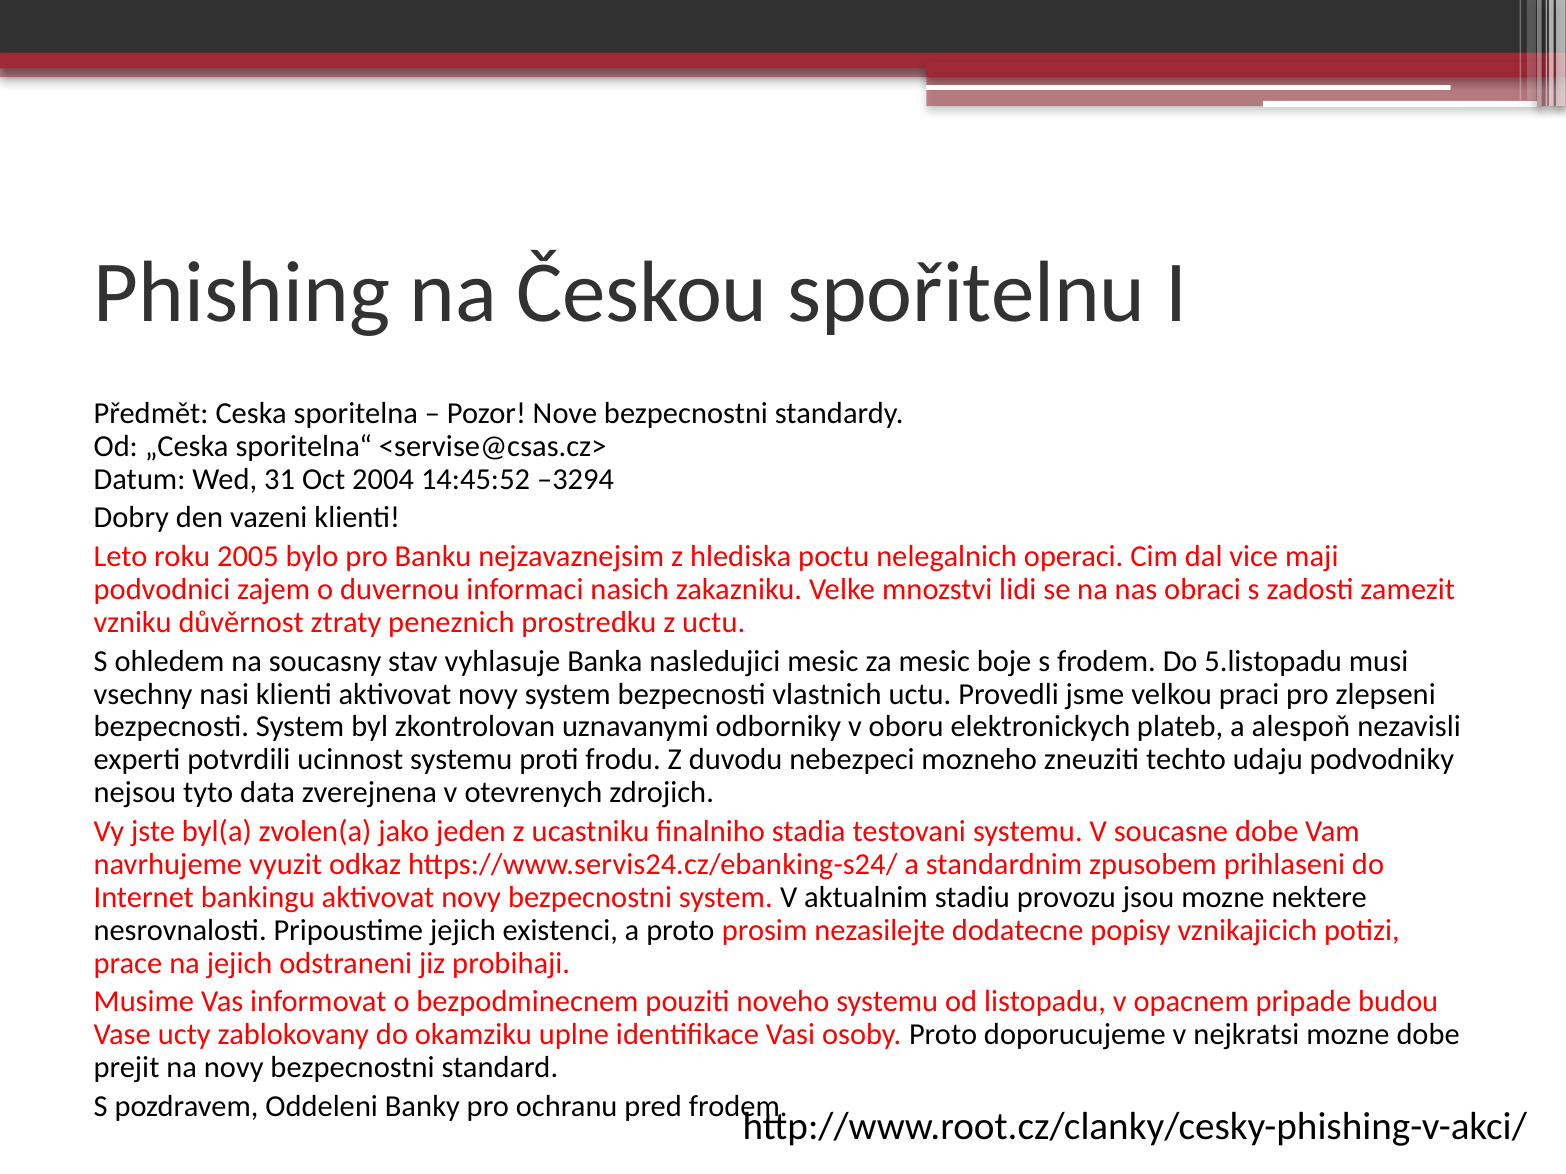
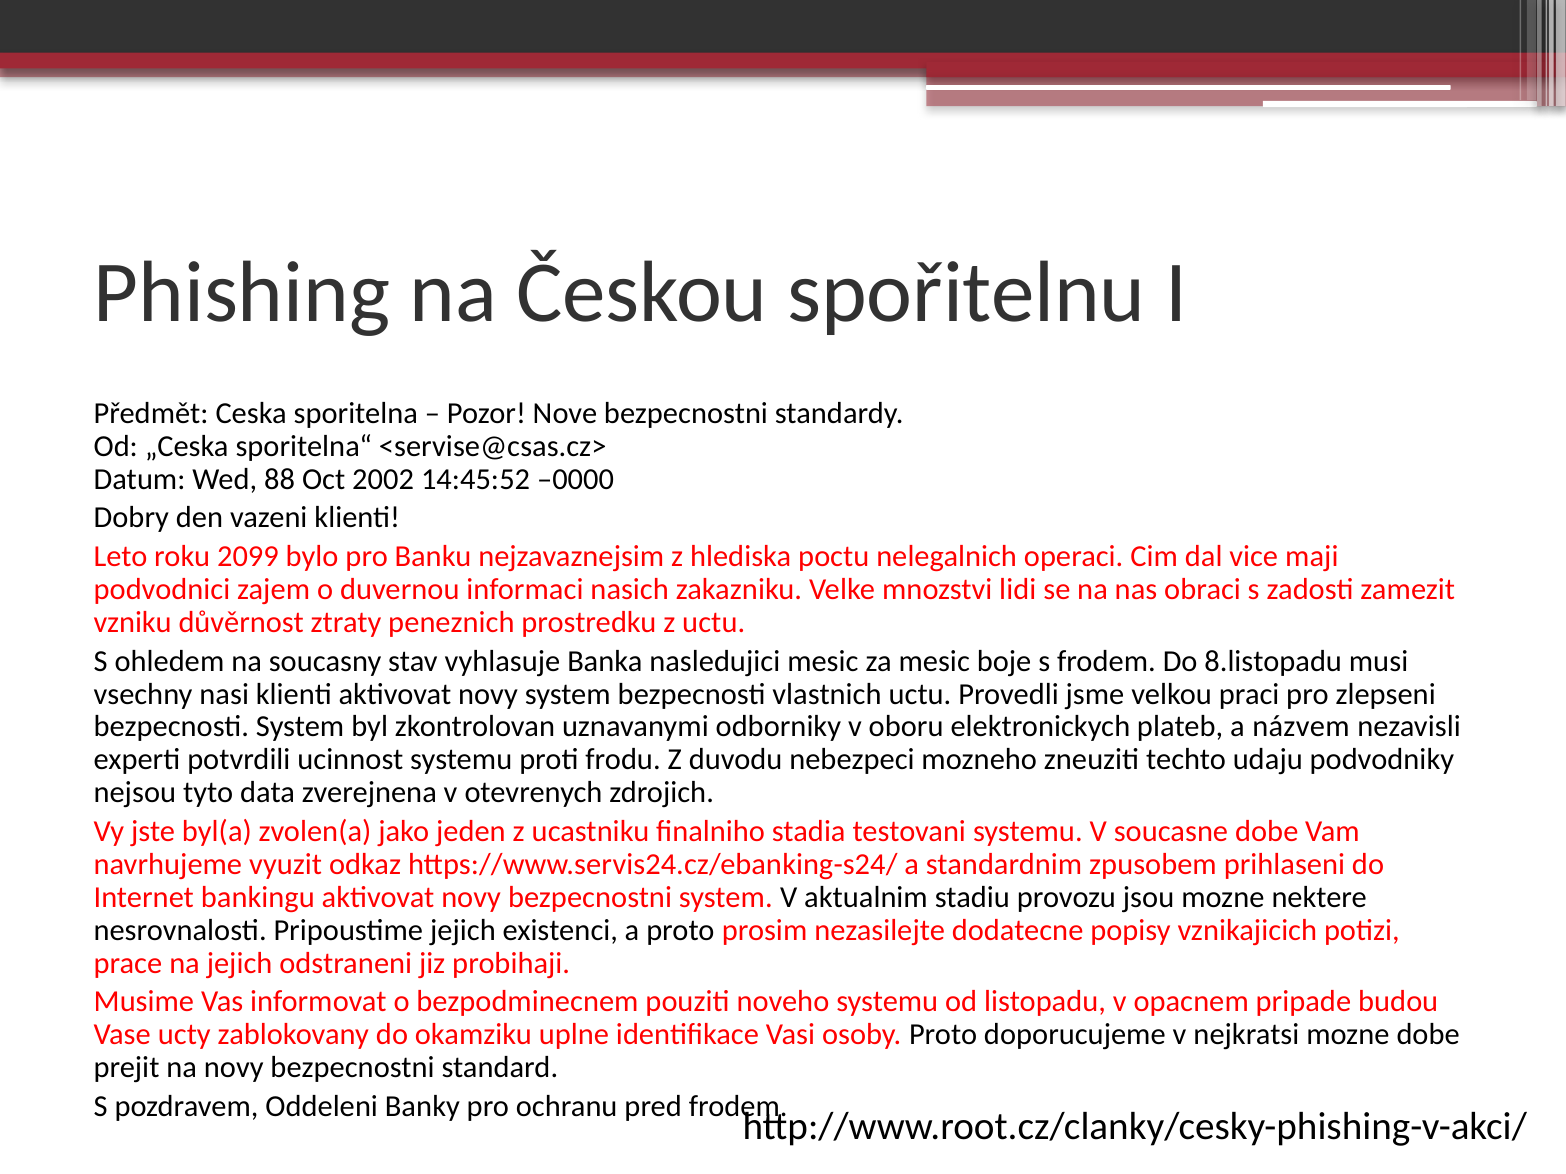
31: 31 -> 88 (280, 479)
2004: 2004 -> 2002 (383, 479)
–3294: –3294 -> –0000 (576, 479)
2005: 2005 -> 2099 (248, 557)
5.listopadu: 5.listopadu -> 8.listopadu (1273, 661)
alespoň: alespoň -> názvem (1301, 727)
